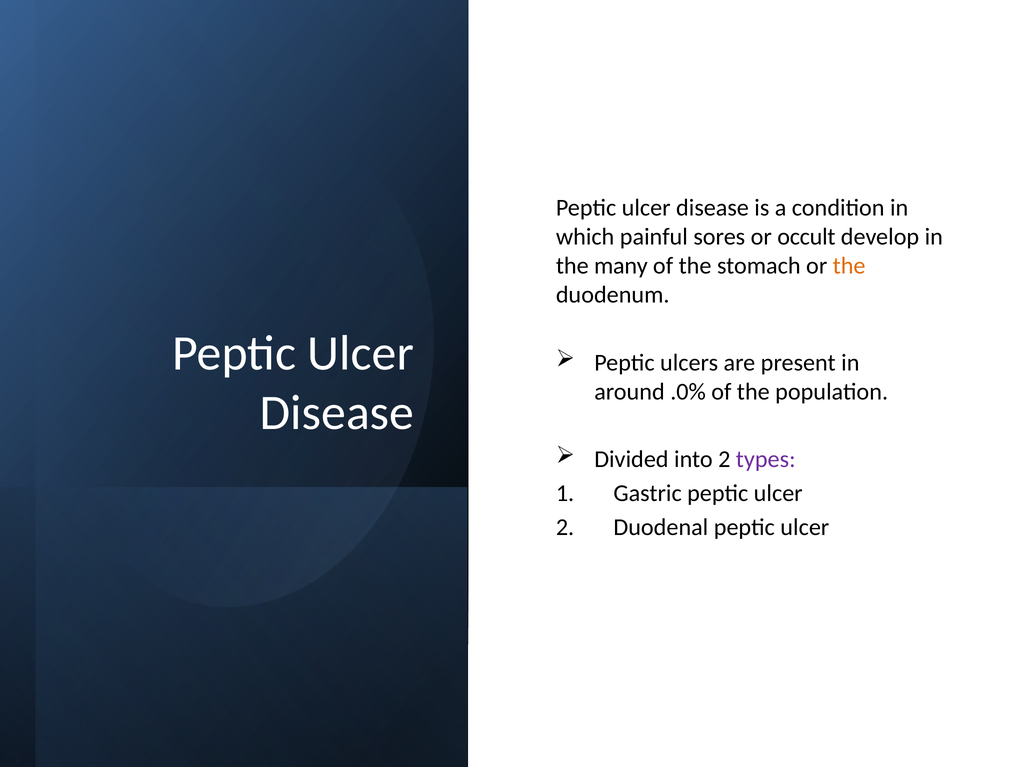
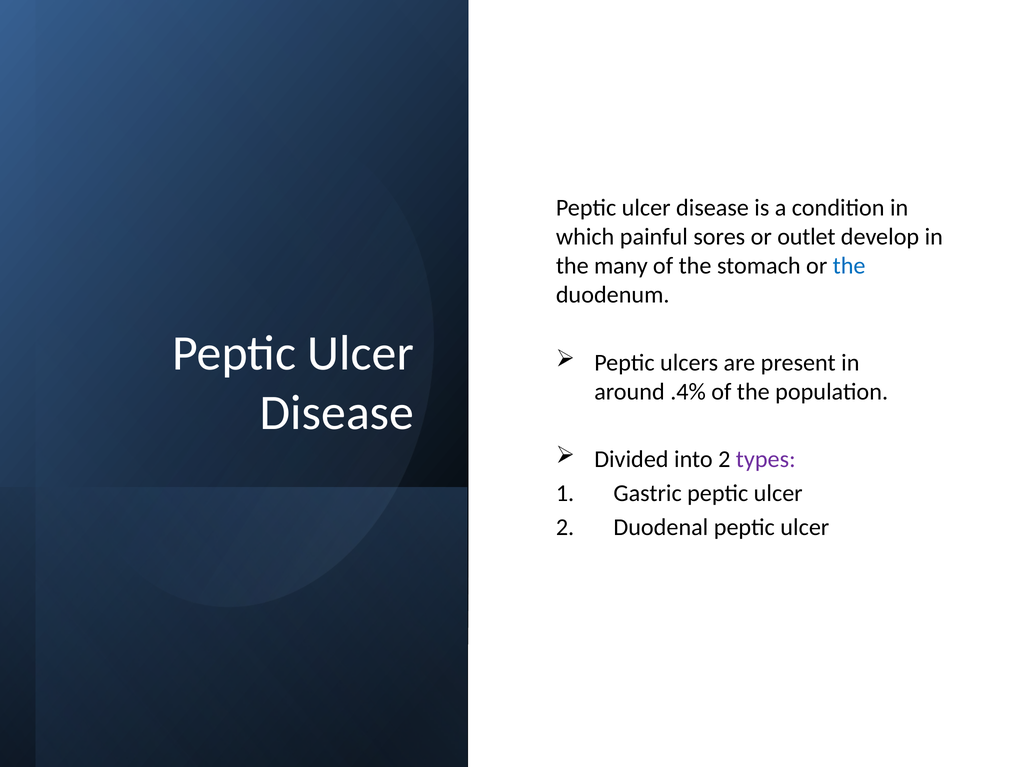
occult: occult -> outlet (806, 237)
the colour: orange -> blue (849, 266)
.0%: .0% -> .4% (688, 392)
